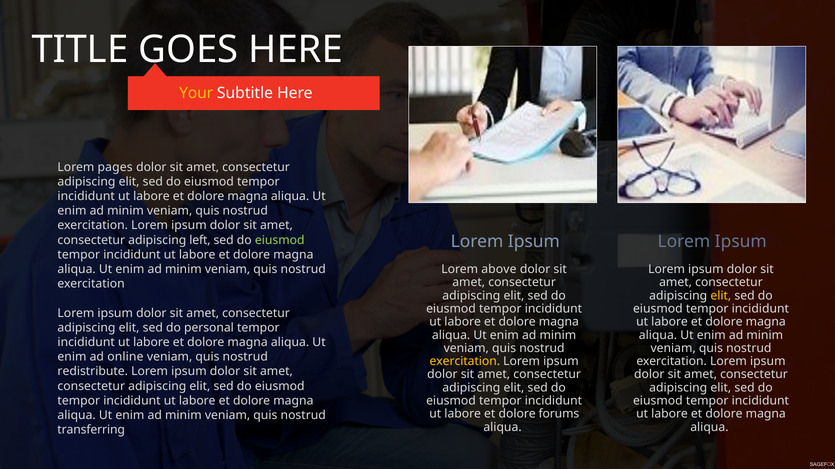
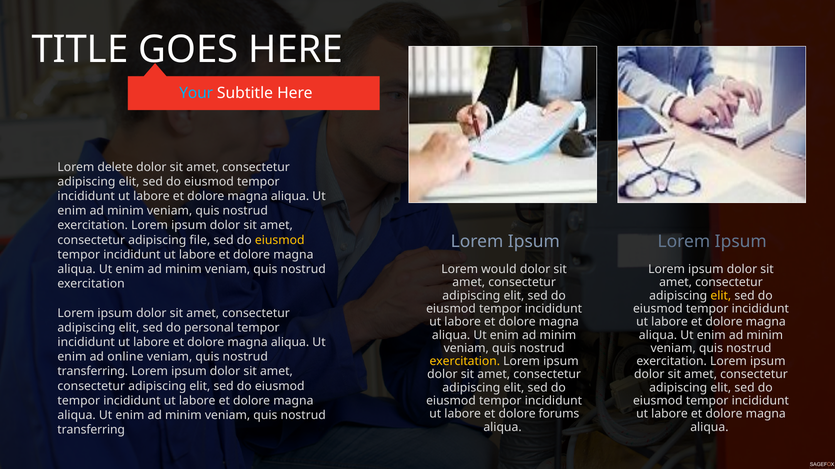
Your colour: yellow -> light blue (196, 93)
pages: pages -> delete (115, 167)
left: left -> file (200, 240)
eiusmod colour: light green -> yellow (280, 240)
above: above -> would (499, 270)
redistribute: redistribute -> transferring (93, 372)
